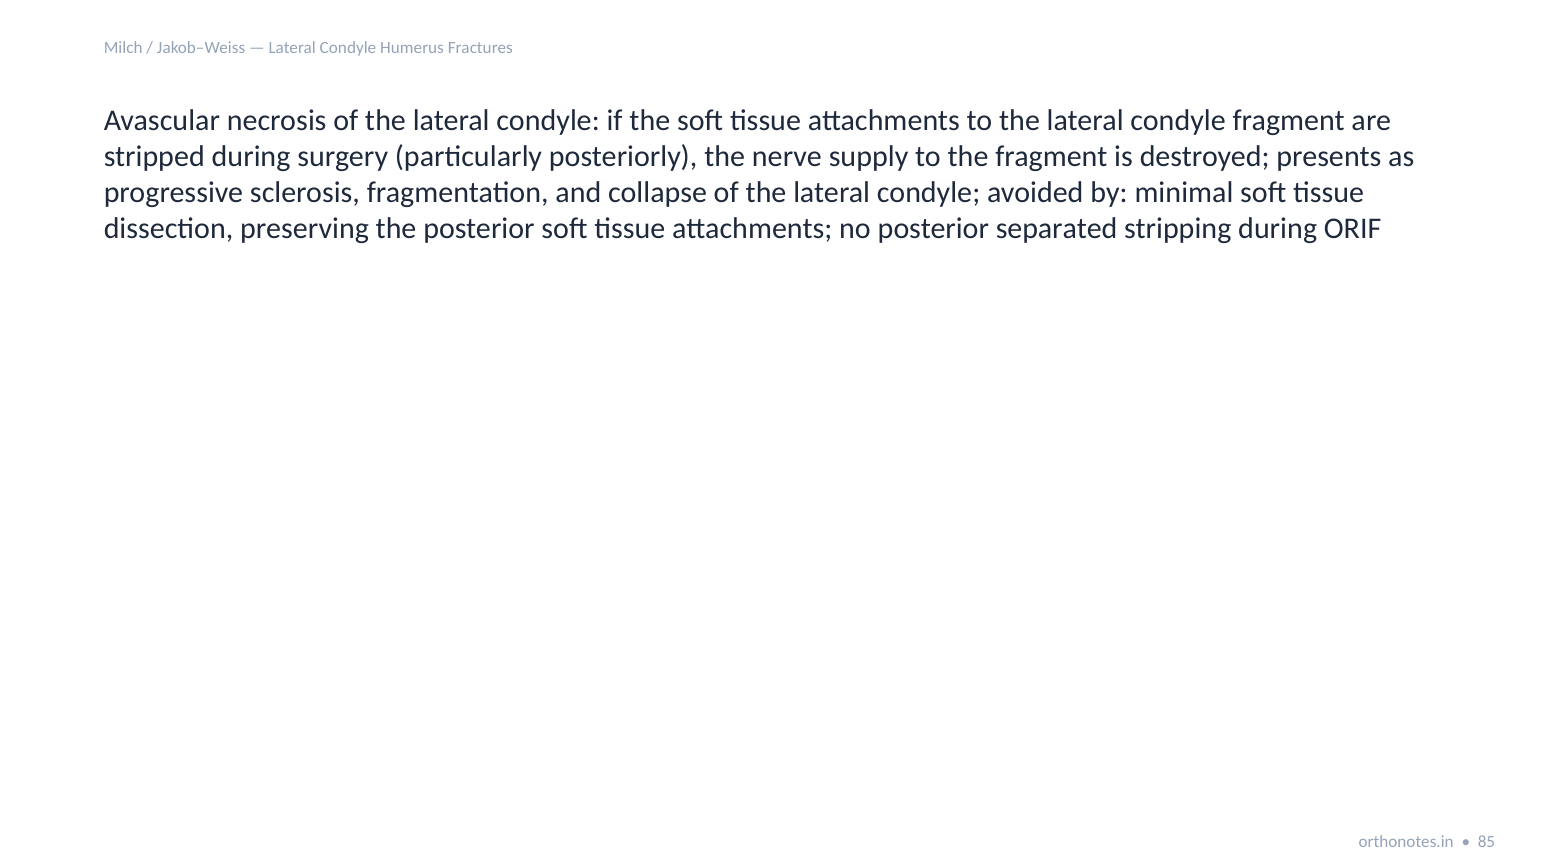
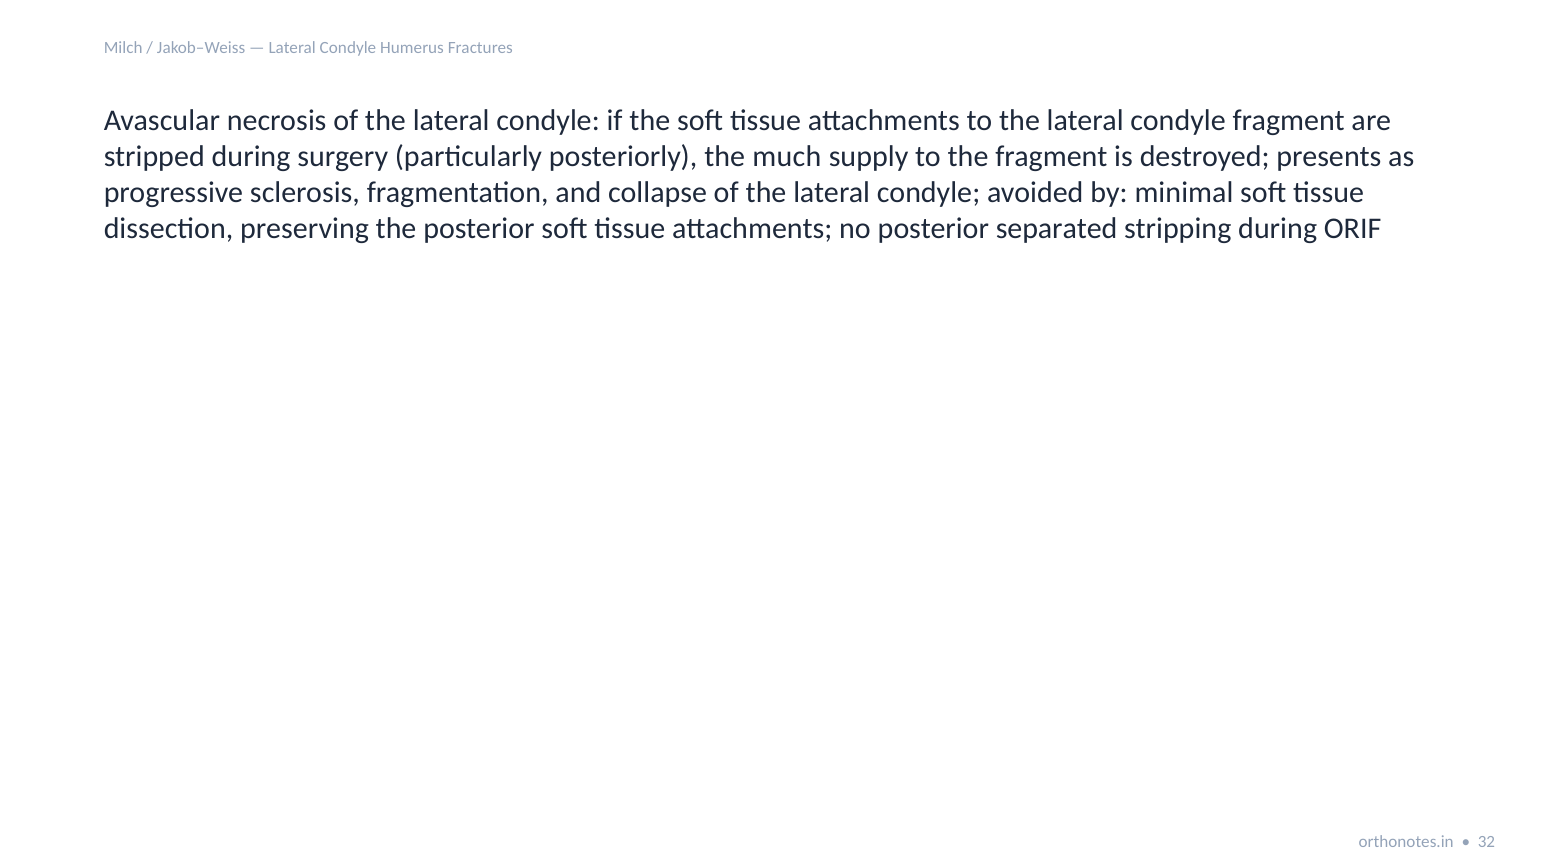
nerve: nerve -> much (787, 157)
85: 85 -> 32 (1486, 842)
